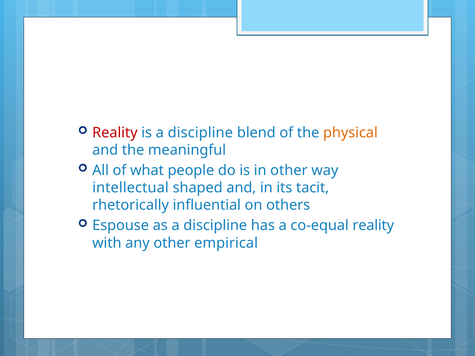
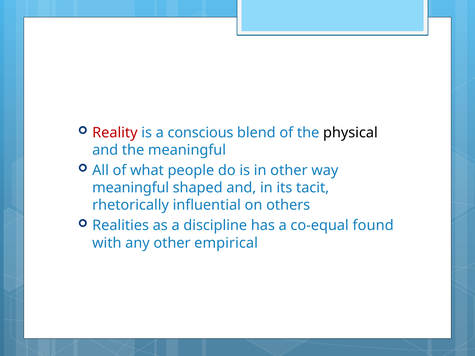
is a discipline: discipline -> conscious (200, 133)
physical colour: orange -> black (350, 133)
intellectual: intellectual -> meaningful (131, 188)
Espouse: Espouse -> Realities (121, 226)
co-equal reality: reality -> found (373, 226)
